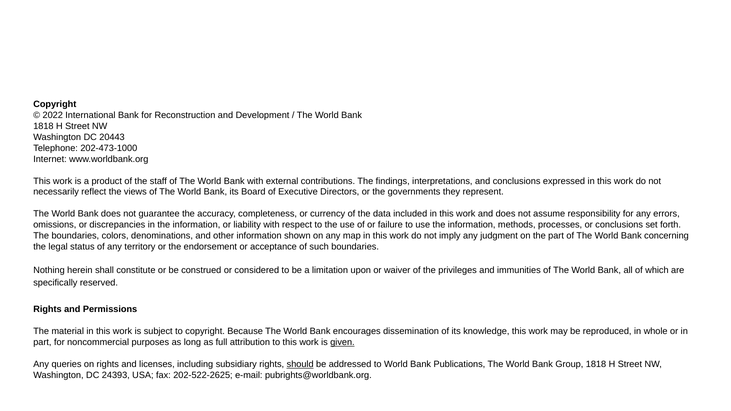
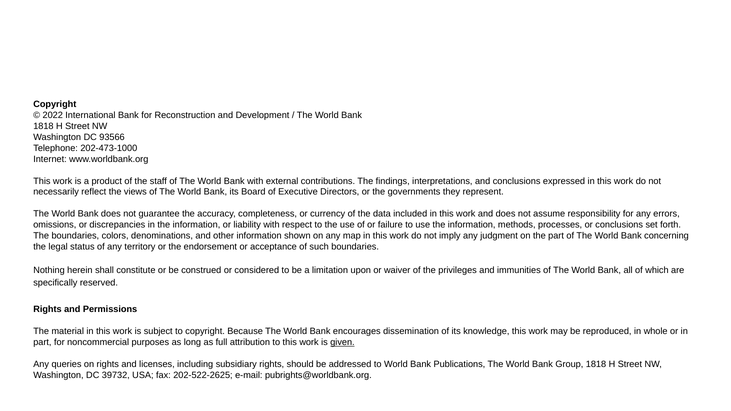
20443: 20443 -> 93566 (112, 137)
should underline: present -> none (300, 364)
24393: 24393 -> 39732 (116, 375)
